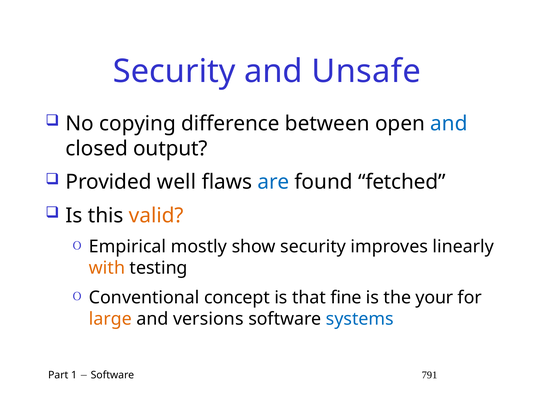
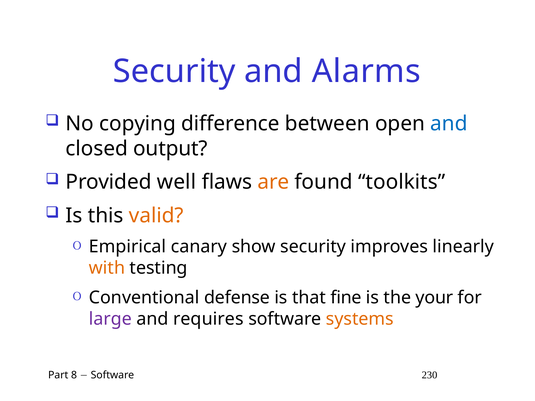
Unsafe: Unsafe -> Alarms (366, 71)
are colour: blue -> orange (273, 182)
fetched: fetched -> toolkits (402, 182)
mostly: mostly -> canary (199, 247)
concept: concept -> defense (237, 298)
large colour: orange -> purple (110, 319)
versions: versions -> requires (208, 319)
systems colour: blue -> orange (360, 319)
1: 1 -> 8 (74, 375)
791: 791 -> 230 (429, 375)
